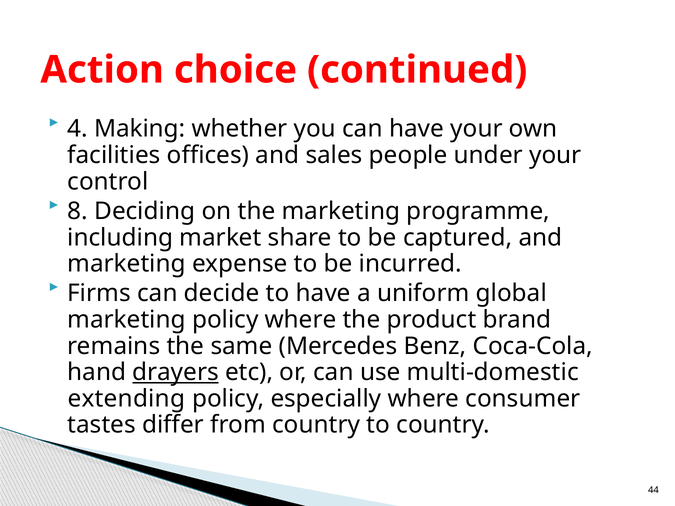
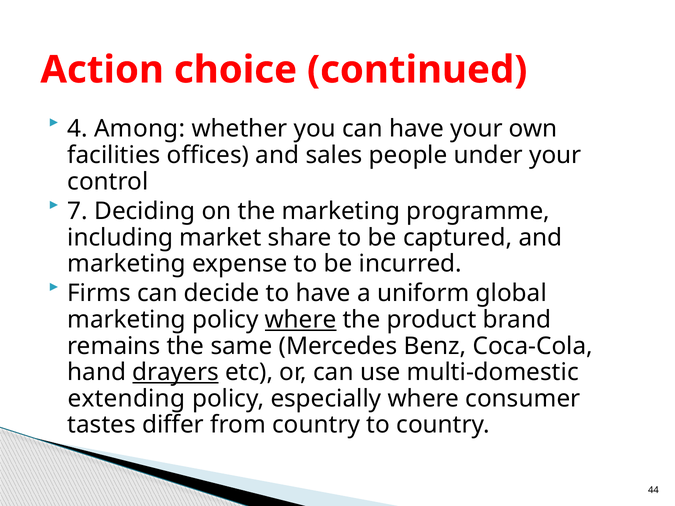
Making: Making -> Among (140, 129)
8: 8 -> 7 (78, 211)
where underline: none -> present (301, 320)
